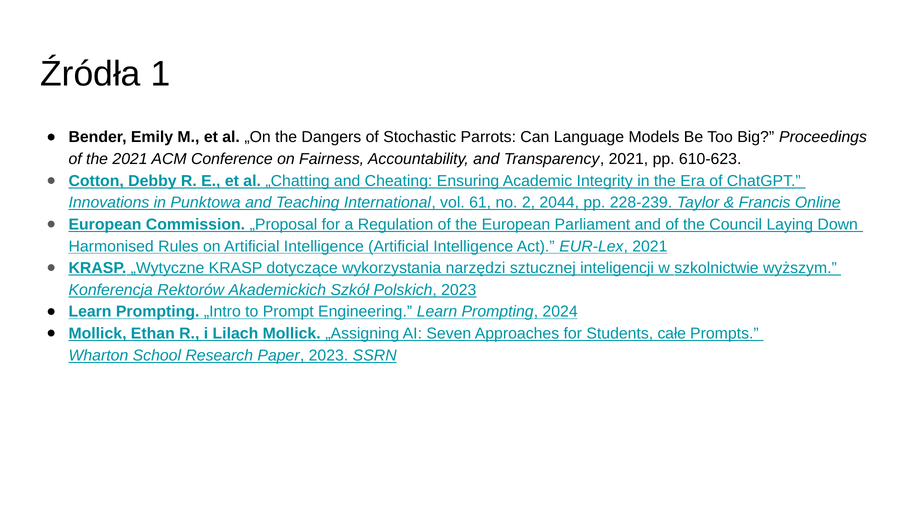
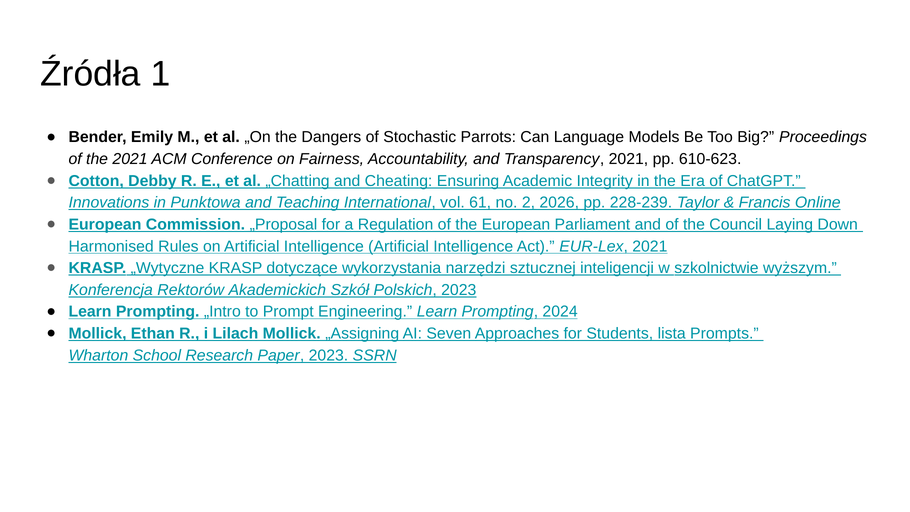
2044: 2044 -> 2026 (559, 203)
całe: całe -> lista (672, 334)
